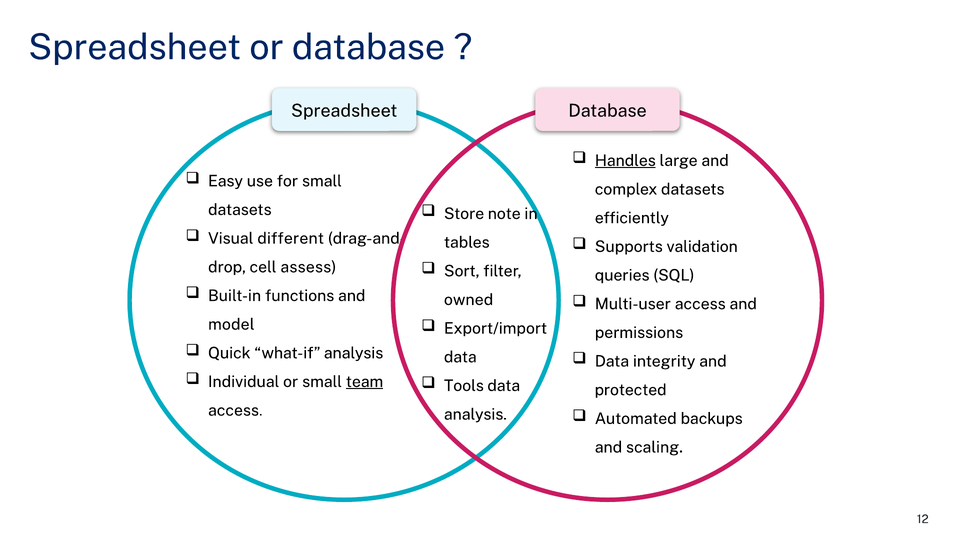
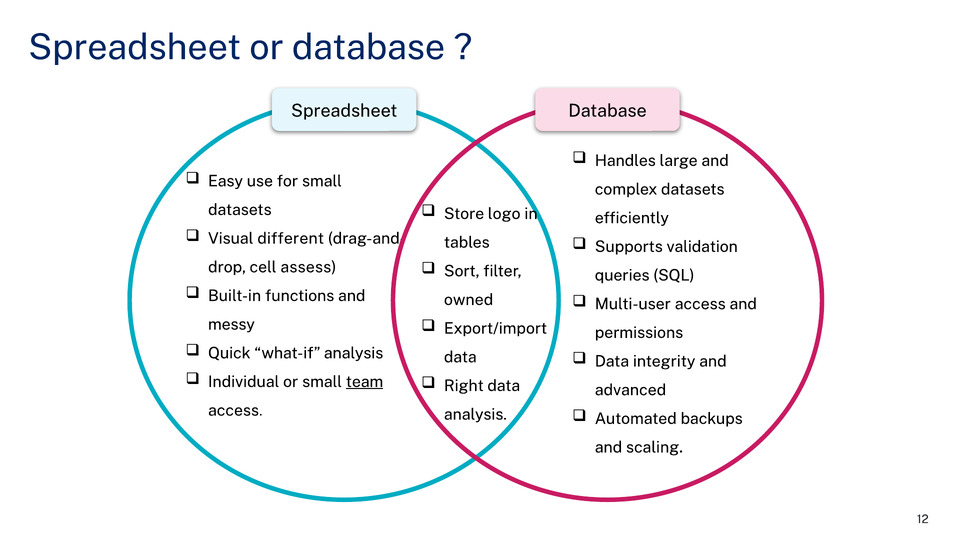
Handles underline: present -> none (625, 161)
note: note -> logo (504, 214)
model: model -> messy (231, 324)
Tools: Tools -> Right (464, 386)
protected: protected -> advanced (630, 390)
